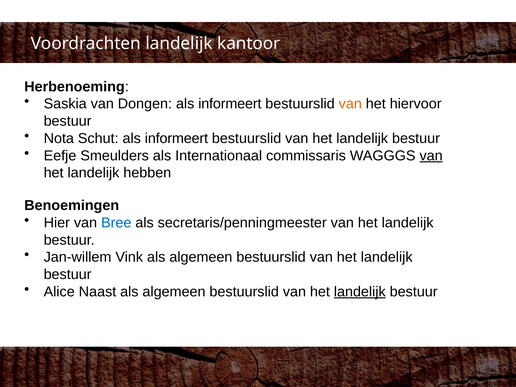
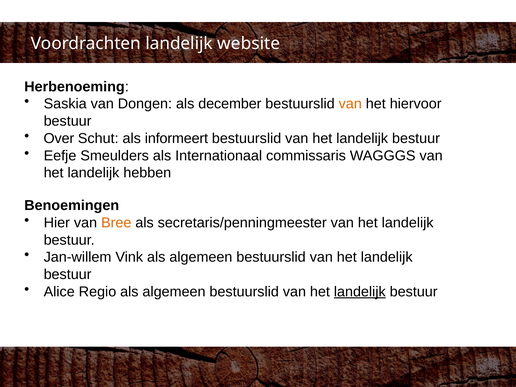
kantoor: kantoor -> website (249, 43)
Dongen als informeert: informeert -> december (230, 104)
Nota: Nota -> Over (59, 138)
van underline: present -> none (431, 156)
Bree colour: blue -> orange (116, 223)
Naast: Naast -> Regio (97, 292)
